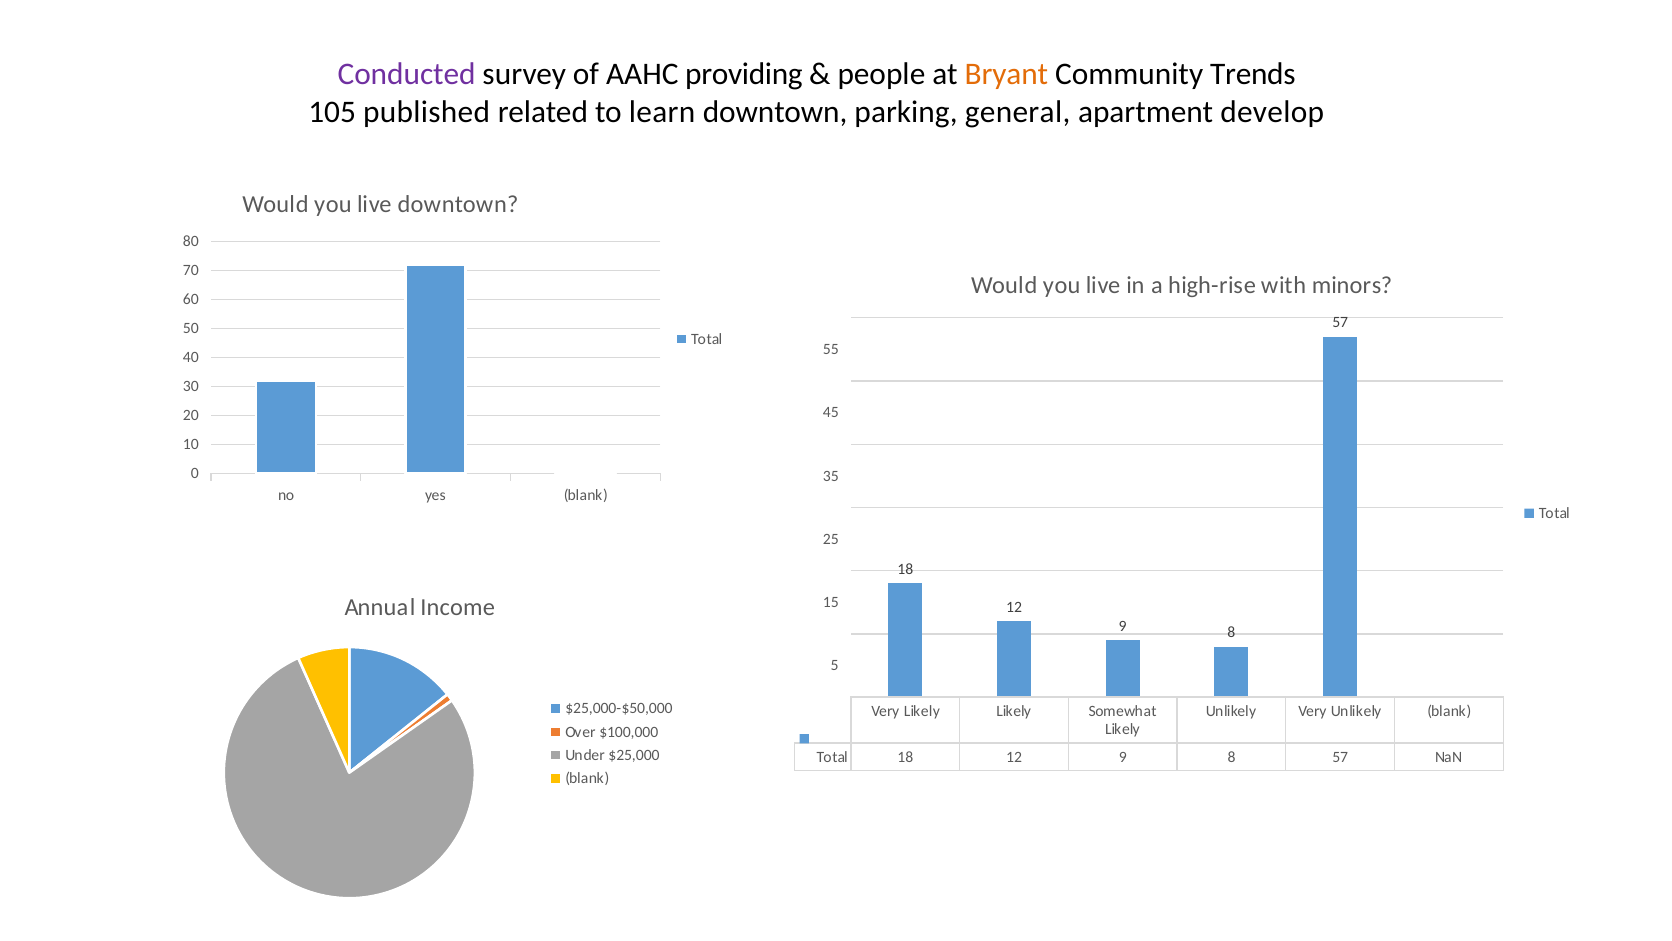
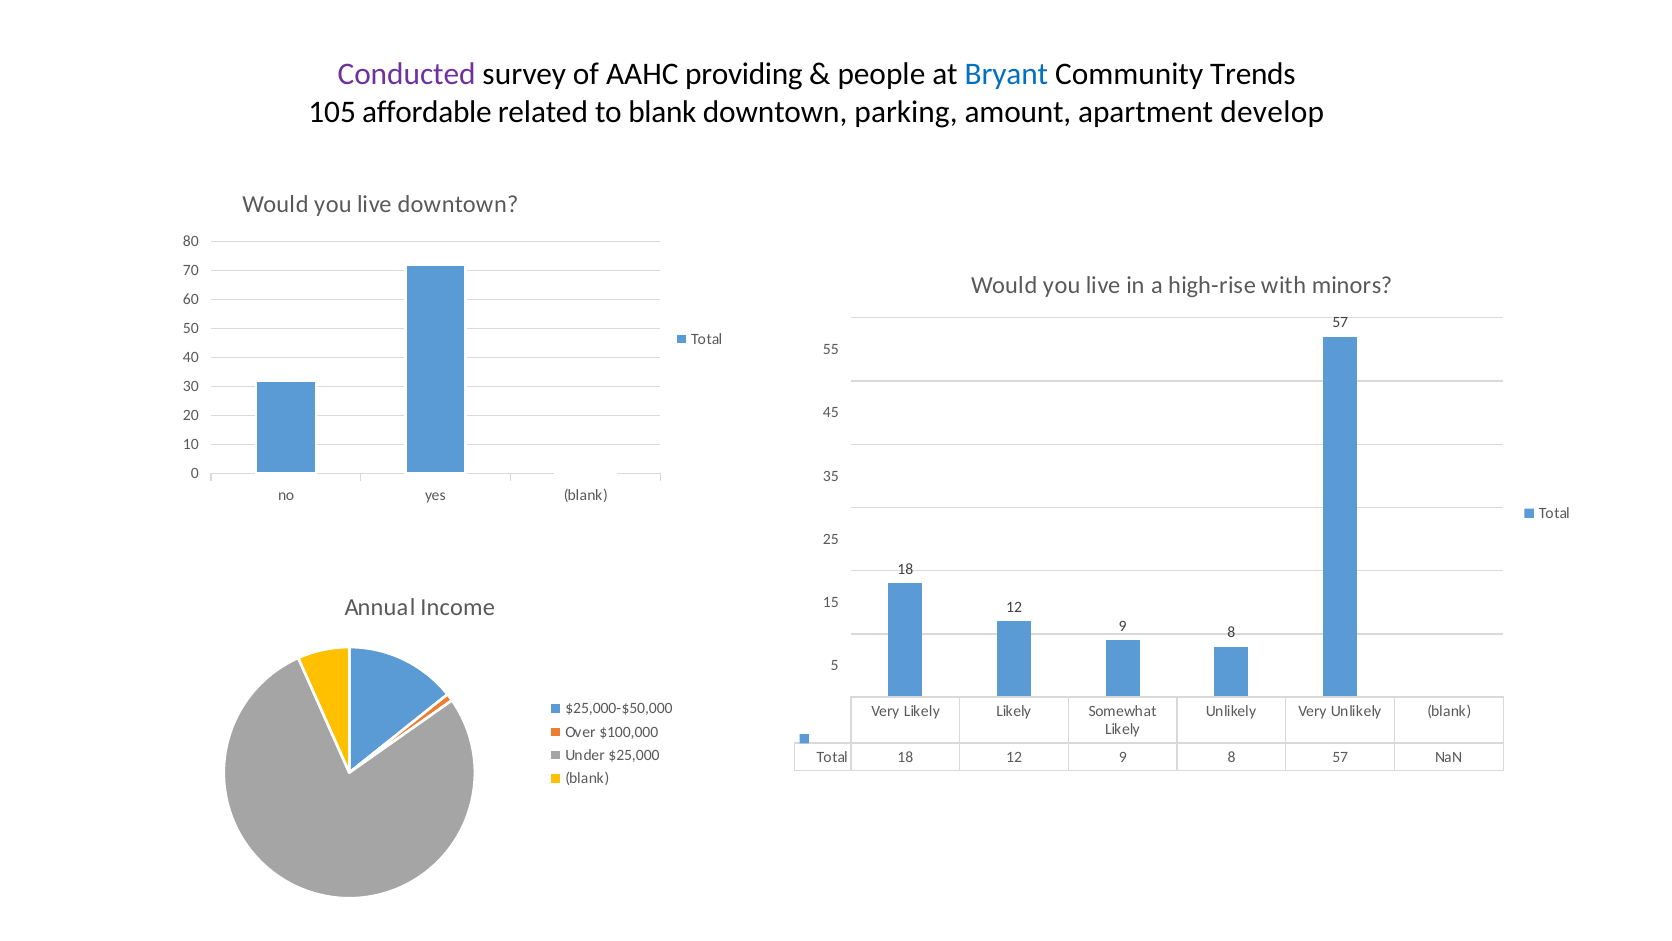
Bryant colour: orange -> blue (1006, 74)
published: published -> affordable (427, 112)
to learn: learn -> blank (662, 112)
general: general -> amount (1018, 112)
